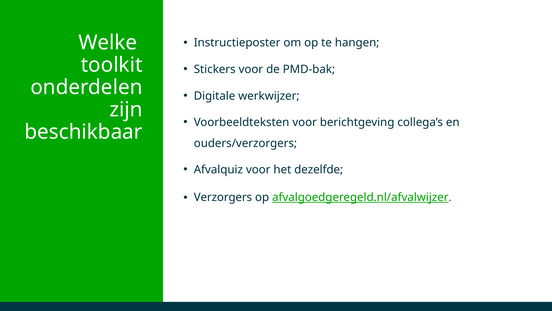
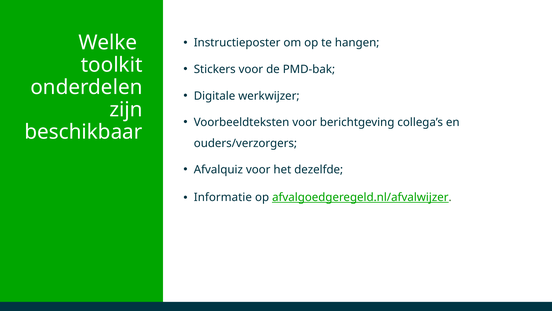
Verzorgers: Verzorgers -> Informatie (223, 197)
